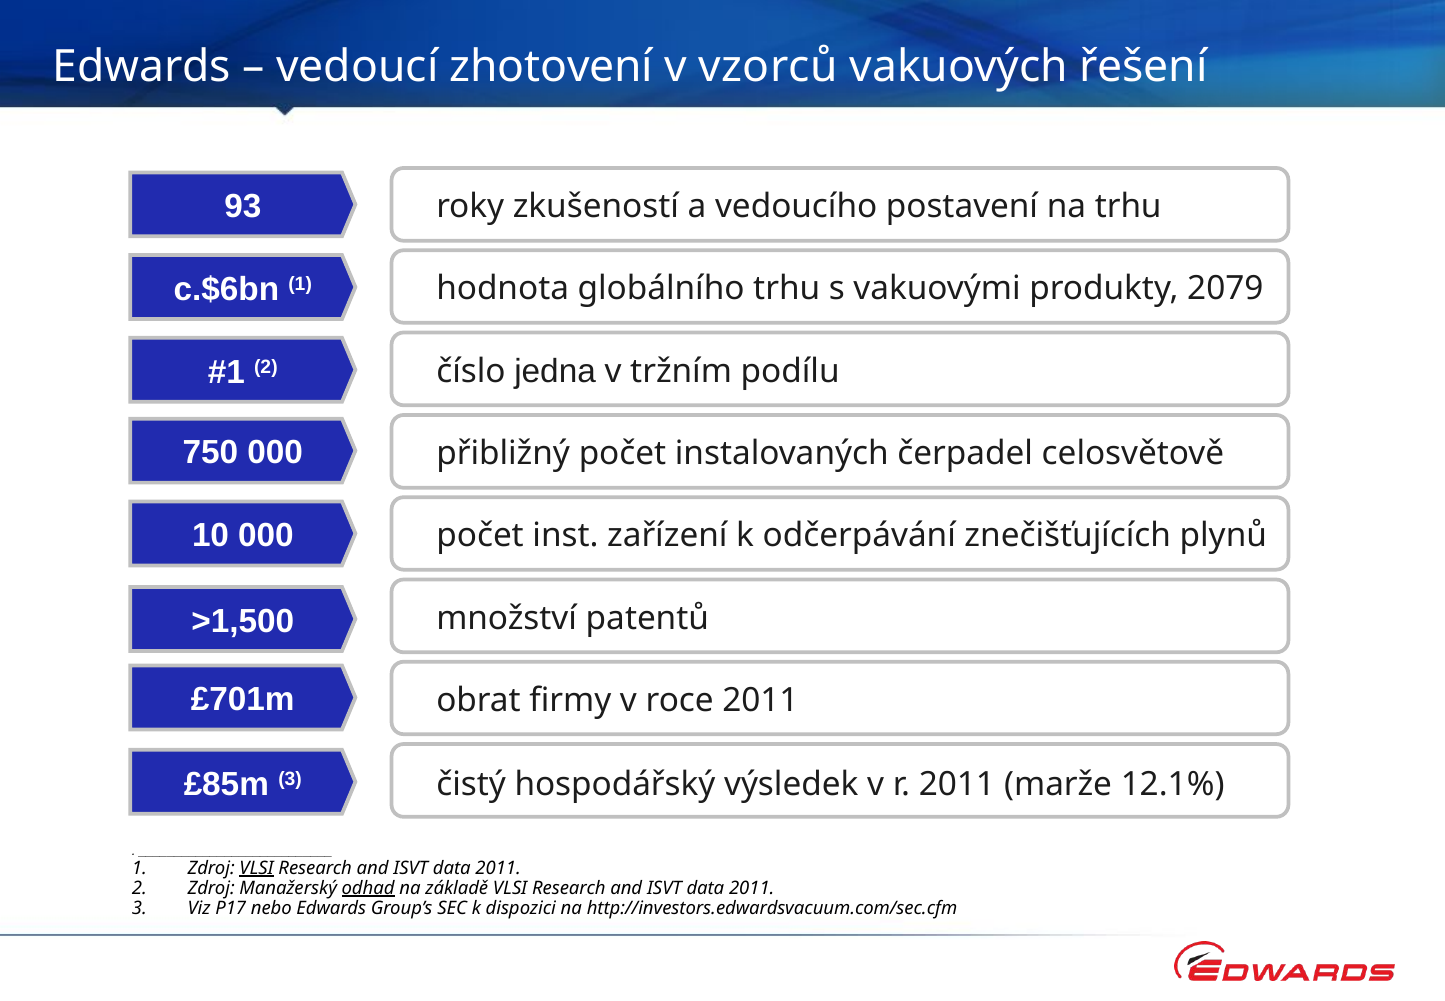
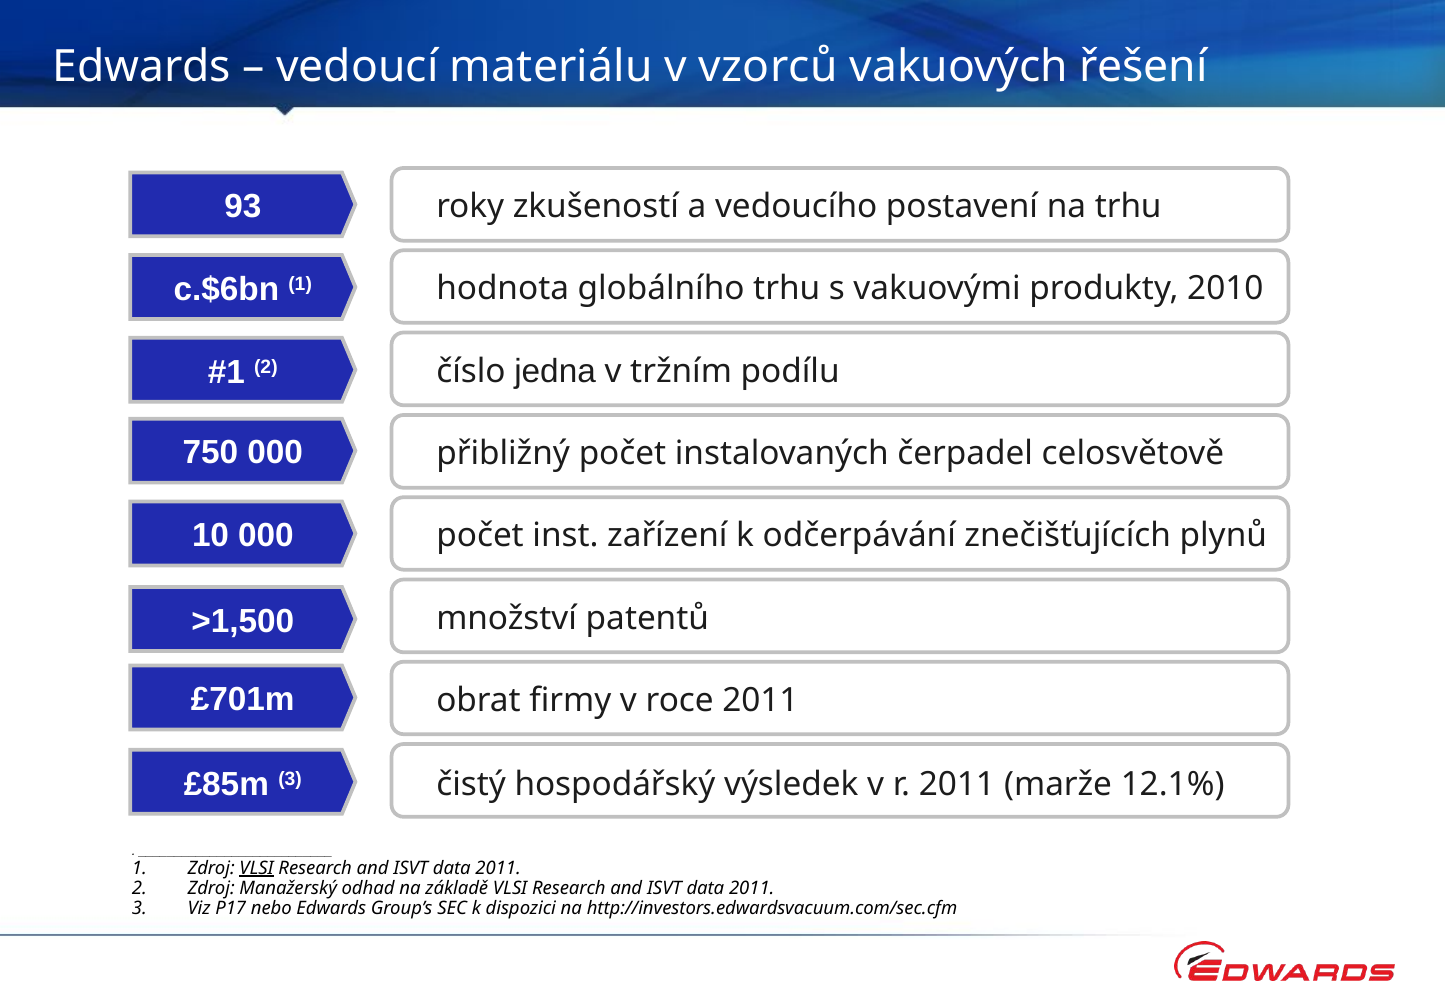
zhotovení: zhotovení -> materiálu (551, 67)
2079: 2079 -> 2010 (1225, 289)
odhad underline: present -> none (368, 887)
